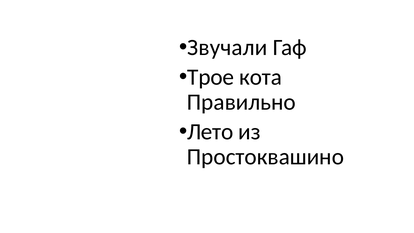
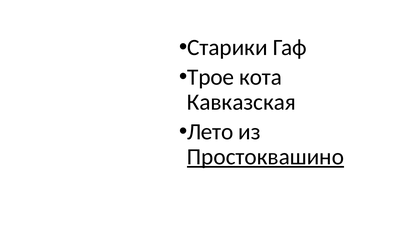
Звучали: Звучали -> Старики (227, 48)
Правильно: Правильно -> Кавказская (241, 102)
Простоквашино underline: none -> present (265, 157)
